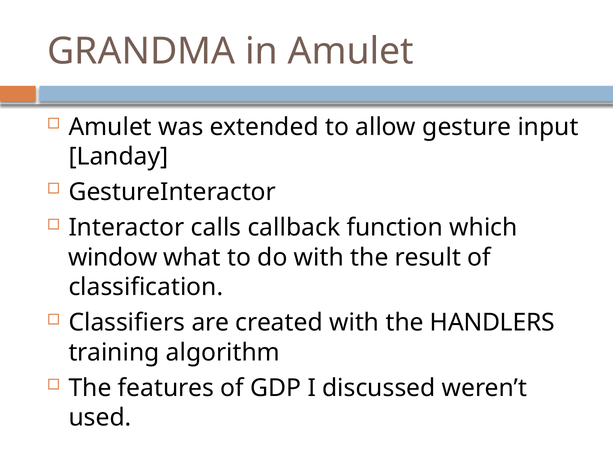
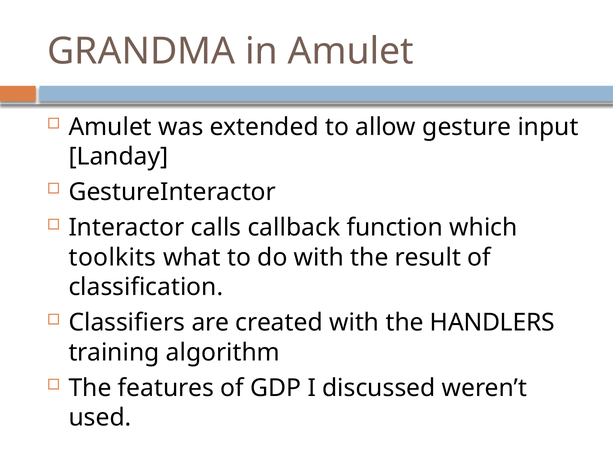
window: window -> toolkits (113, 257)
